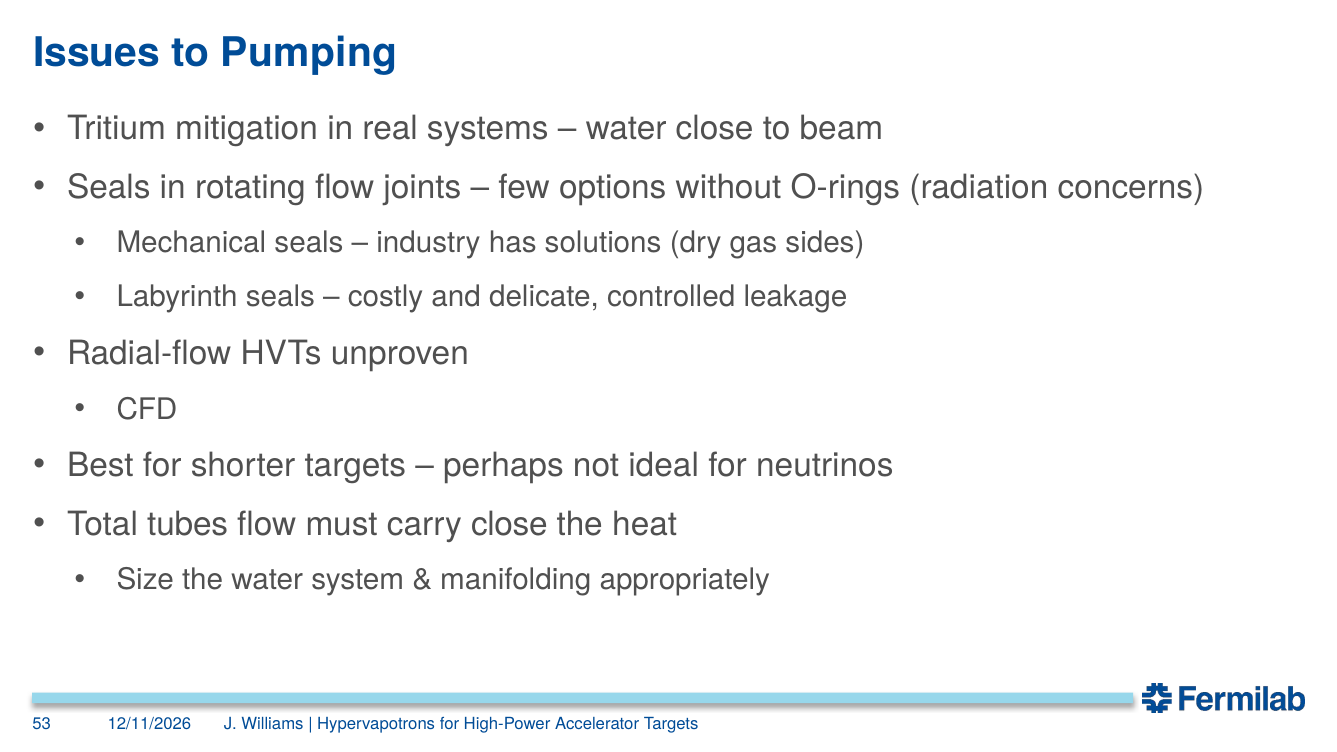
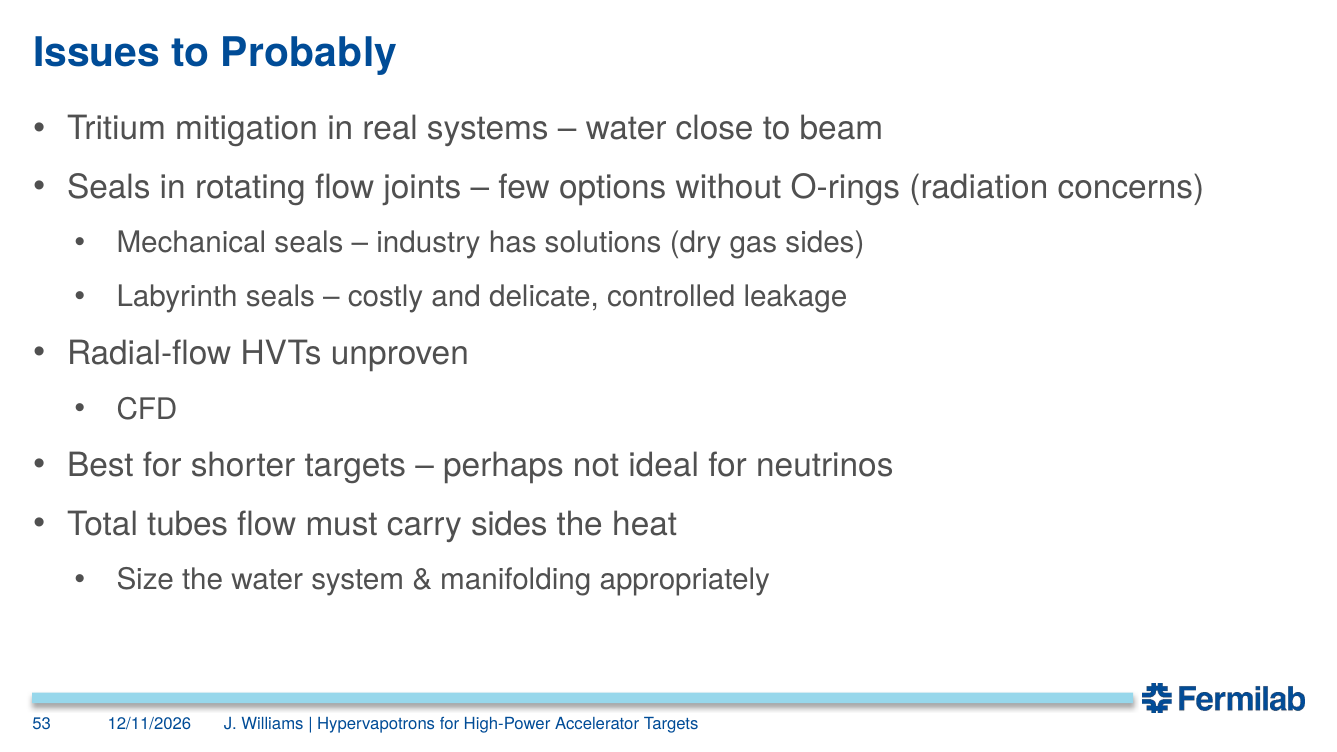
Pumping: Pumping -> Probably (309, 53)
carry close: close -> sides (509, 524)
